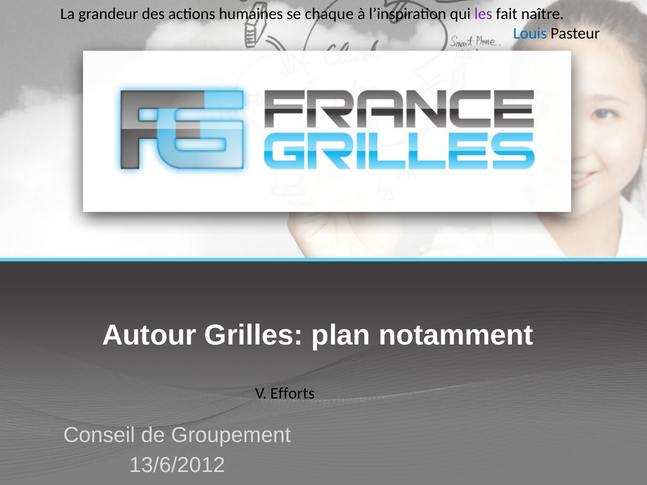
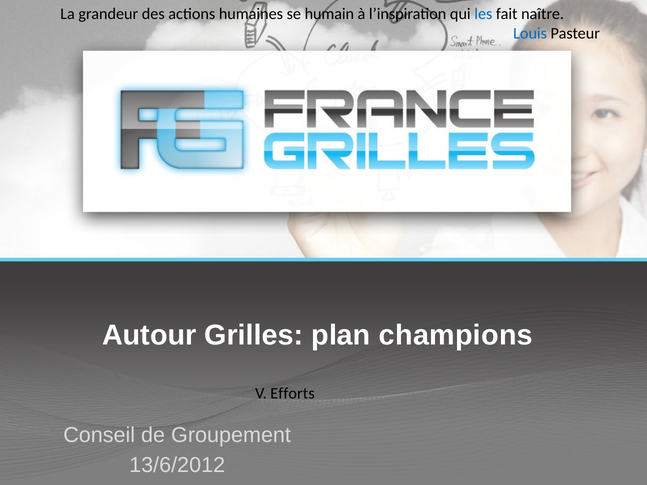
chaque: chaque -> humain (329, 14)
les colour: purple -> blue (483, 14)
notamment: notamment -> champions (456, 335)
